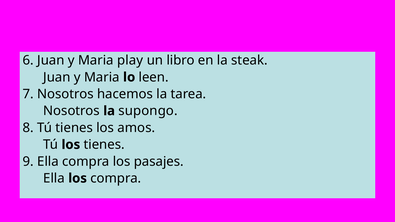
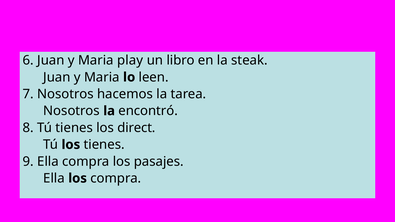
supongo: supongo -> encontró (148, 111)
amos: amos -> direct (136, 128)
